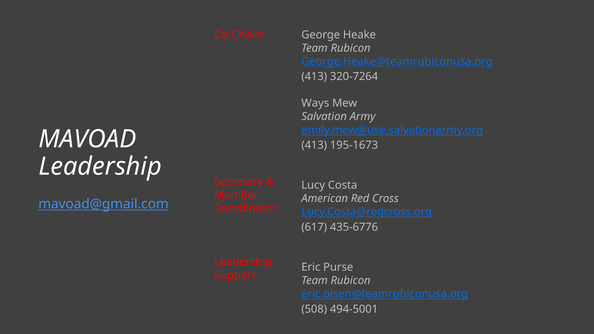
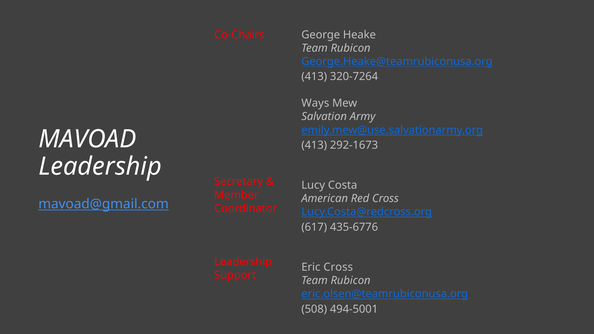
195-1673: 195-1673 -> 292-1673 (354, 145)
Eric Purse: Purse -> Cross (338, 267)
